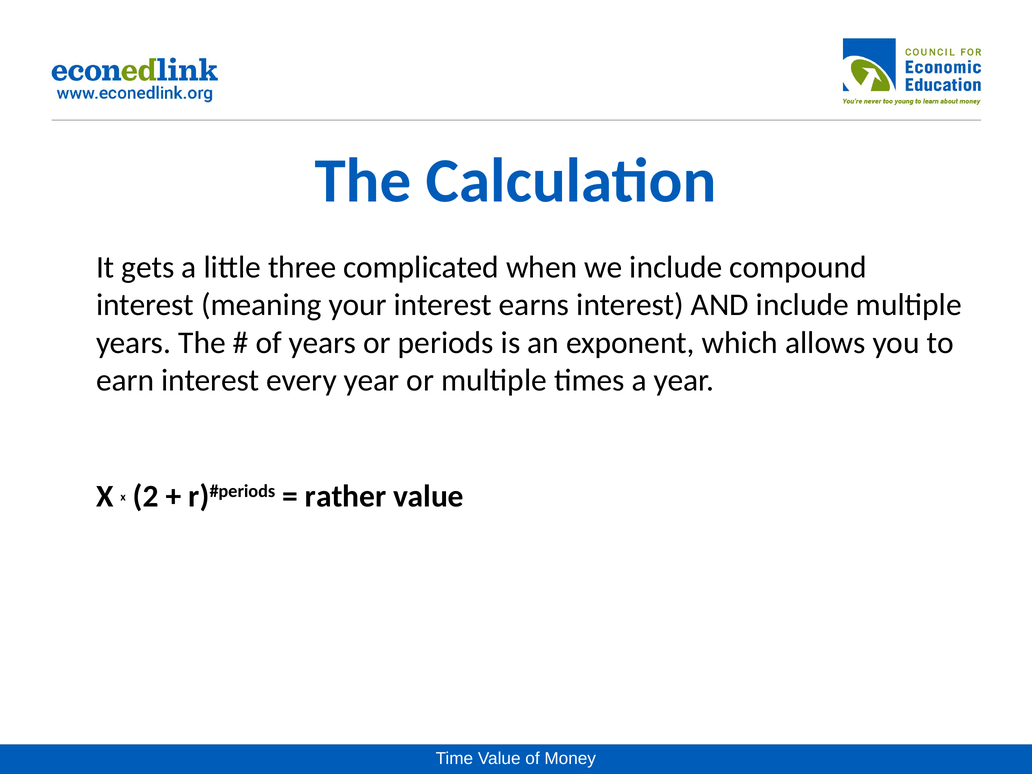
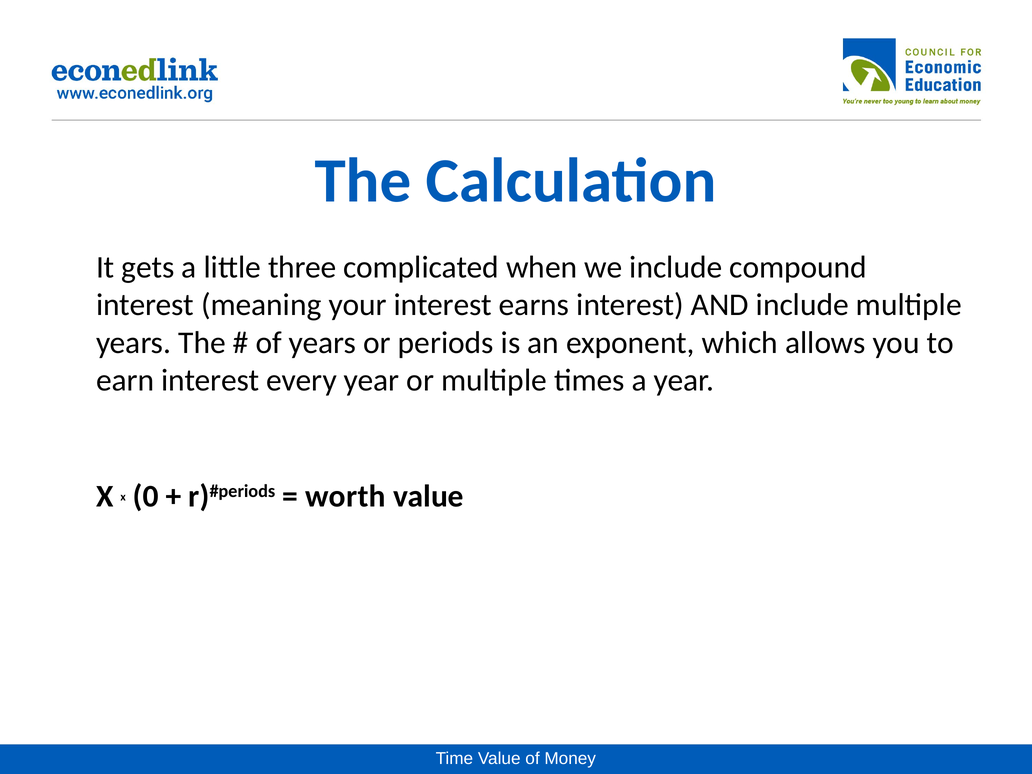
2: 2 -> 0 (146, 496)
rather: rather -> worth (345, 496)
